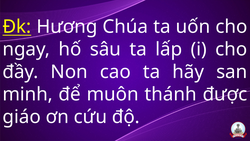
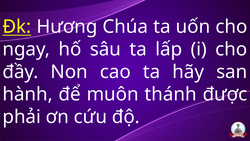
minh: minh -> hành (28, 94)
giáo: giáo -> phải (22, 117)
